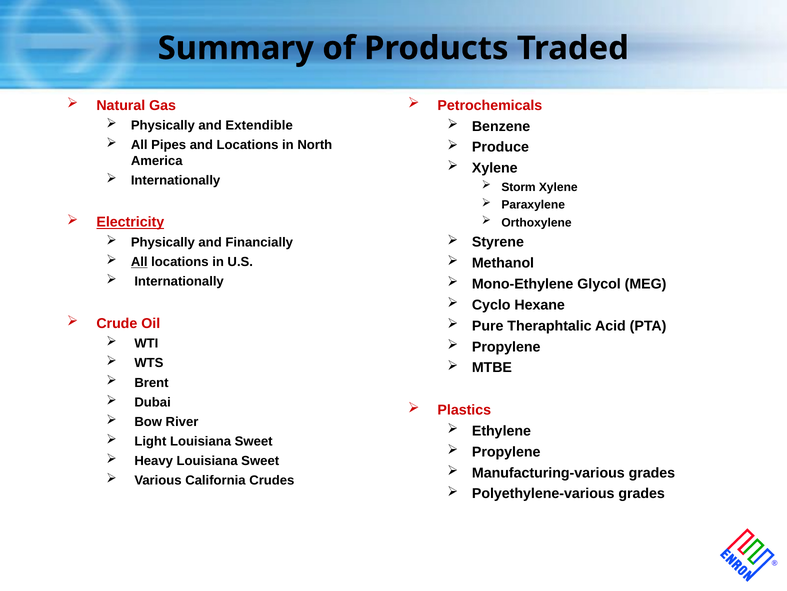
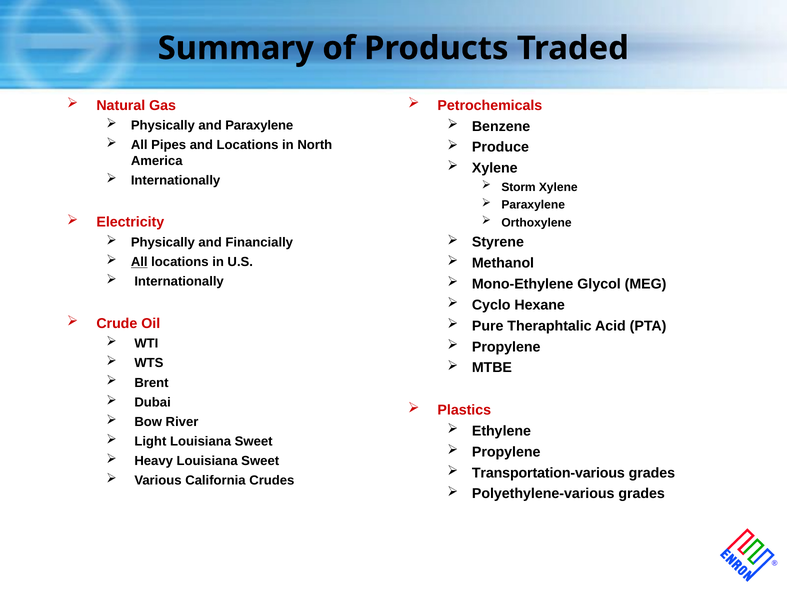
and Extendible: Extendible -> Paraxylene (259, 125)
Electricity underline: present -> none (130, 222)
Manufacturing-various: Manufacturing-various -> Transportation-various (548, 472)
